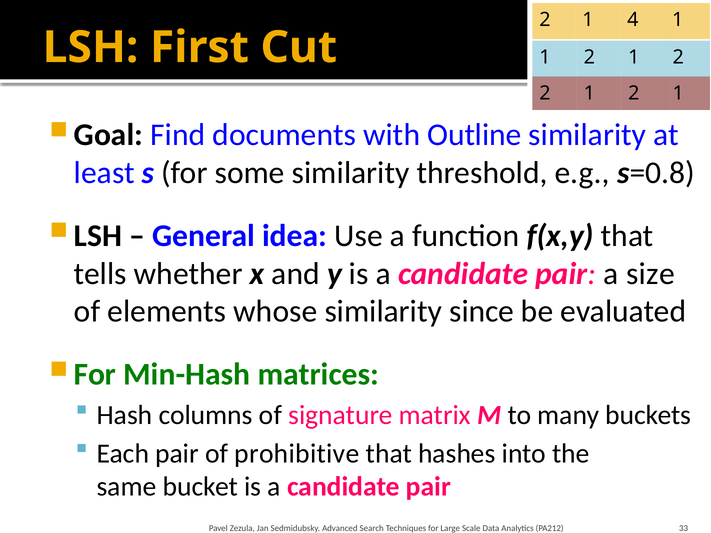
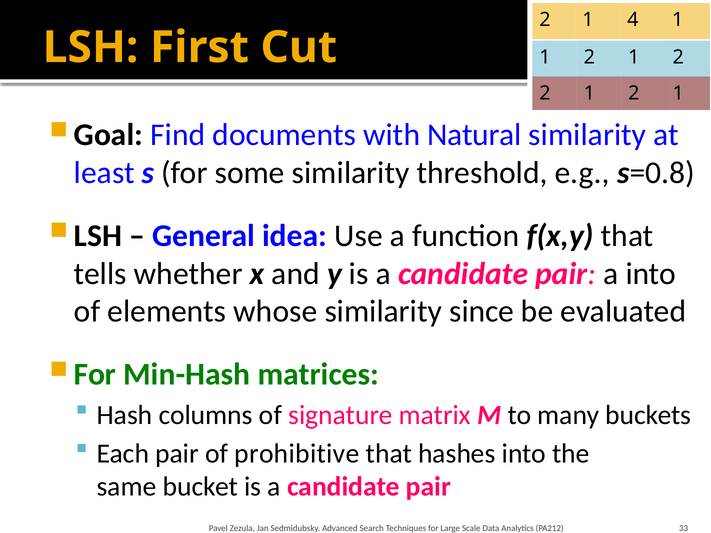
Outline: Outline -> Natural (474, 135)
a size: size -> into (651, 274)
